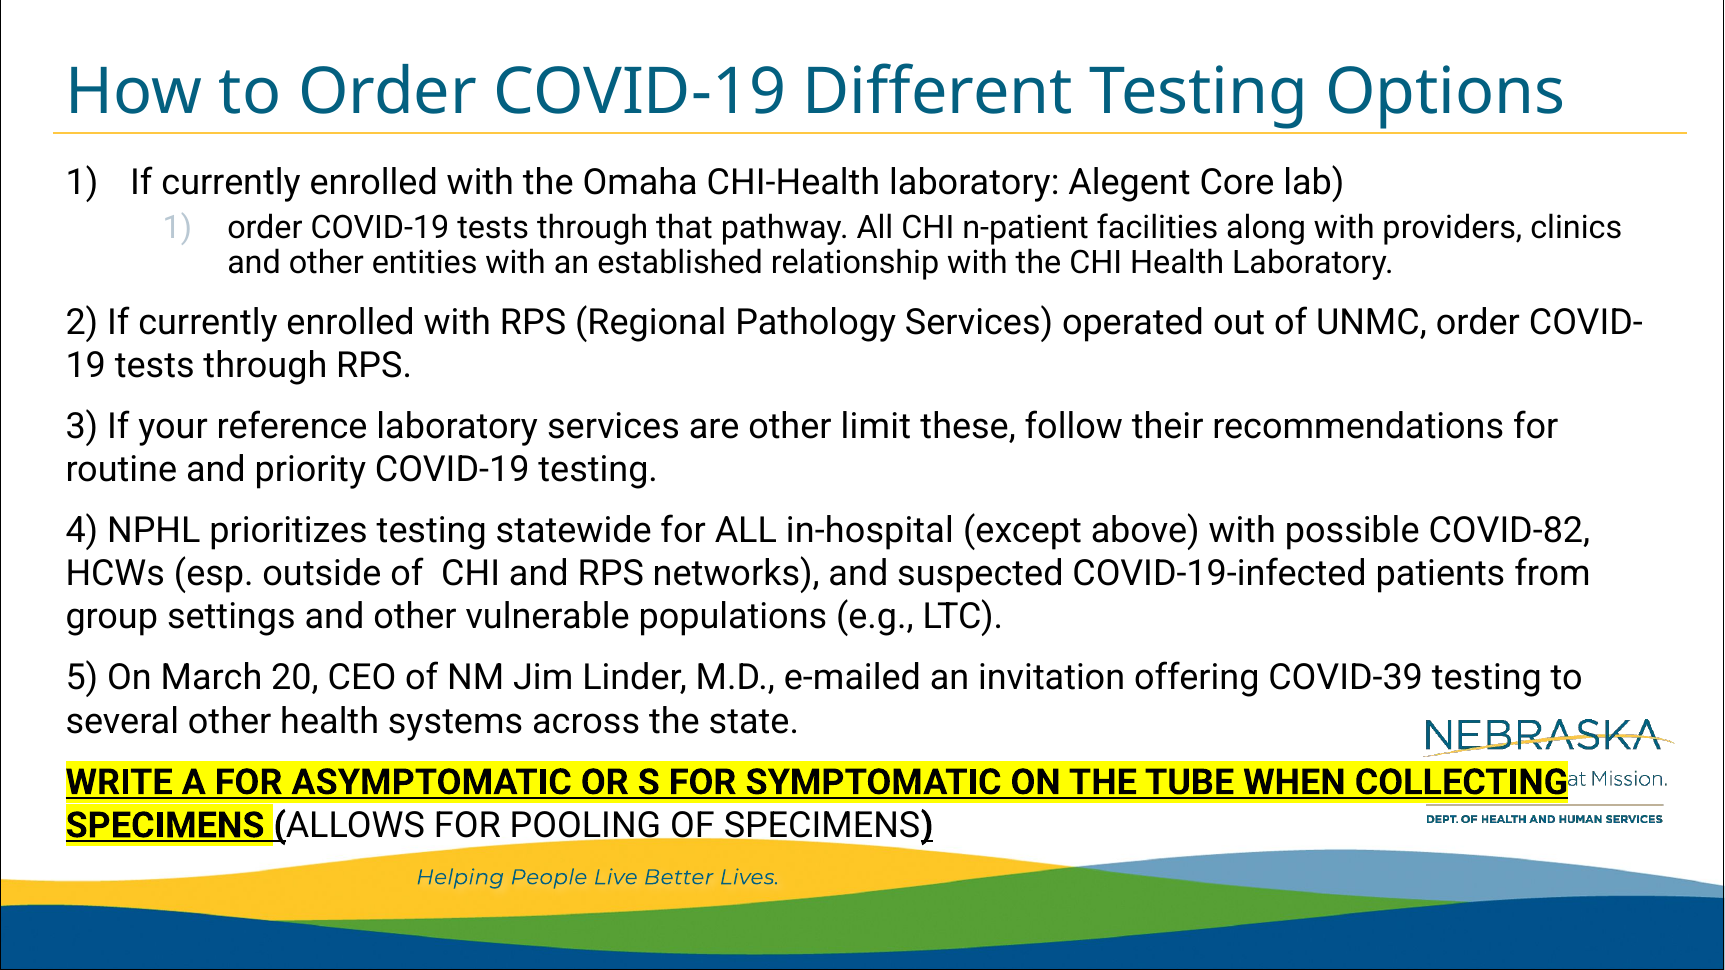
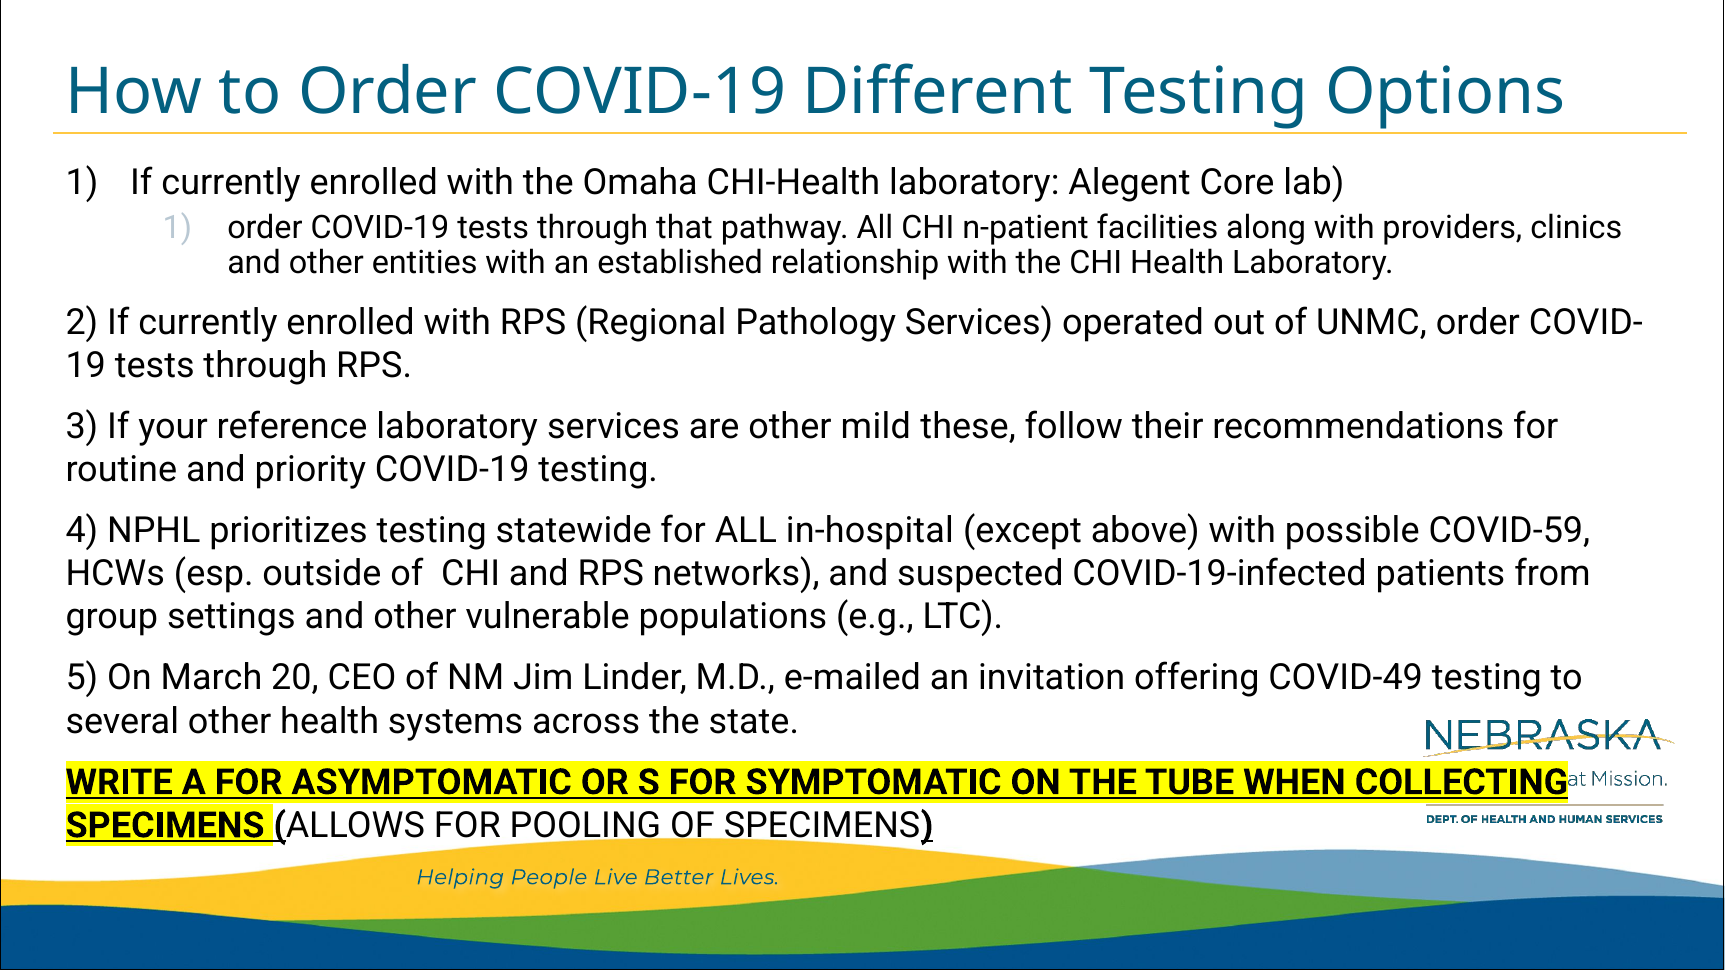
limit: limit -> mild (876, 427)
COVID-82: COVID-82 -> COVID-59 (1509, 531)
COVID-39: COVID-39 -> COVID-49 (1346, 678)
